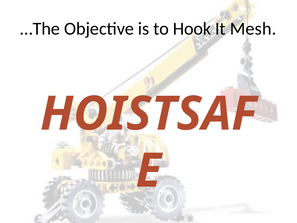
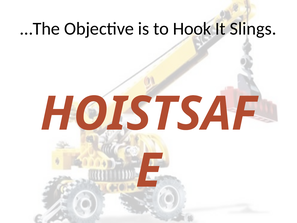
Mesh: Mesh -> Slings (253, 29)
